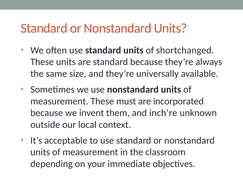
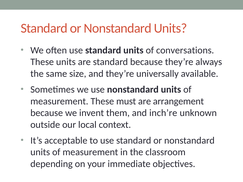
shortchanged: shortchanged -> conversations (185, 50)
incorporated: incorporated -> arrangement (178, 101)
